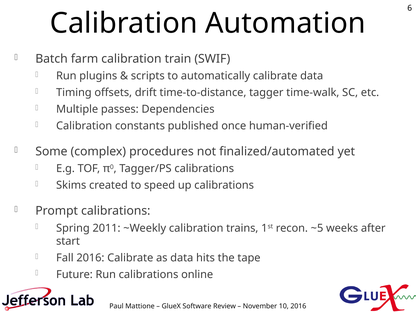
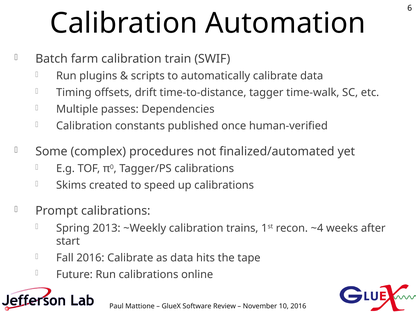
2011: 2011 -> 2013 (107, 228)
~5: ~5 -> ~4 (317, 228)
